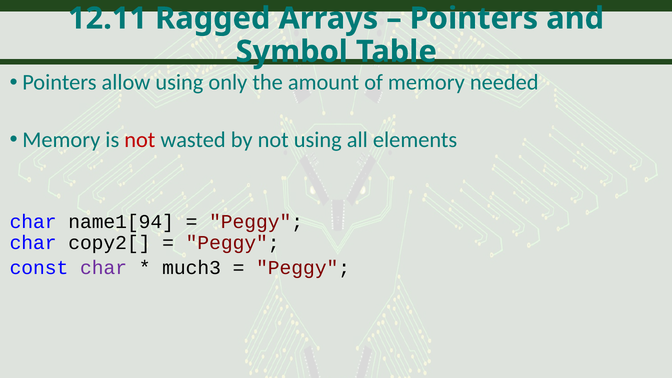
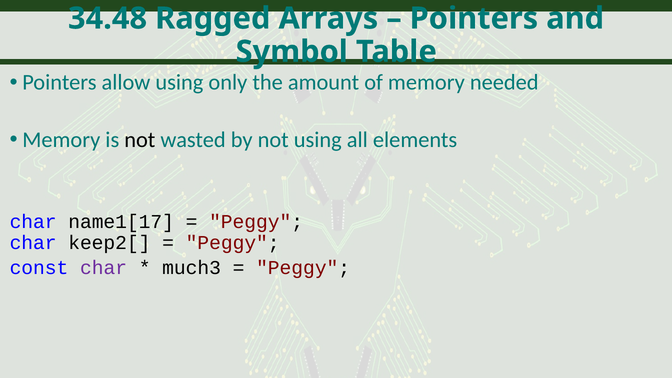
12.11: 12.11 -> 34.48 (108, 18)
not colour: red -> black (140, 140)
name1[94: name1[94 -> name1[17 (121, 222)
copy2[: copy2[ -> keep2[ (109, 243)
